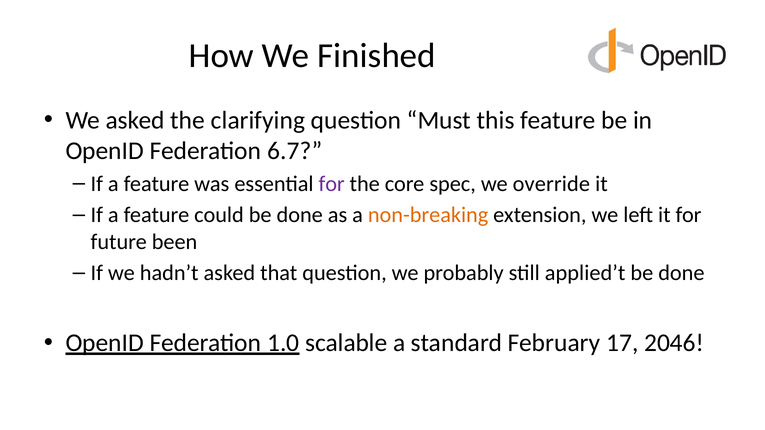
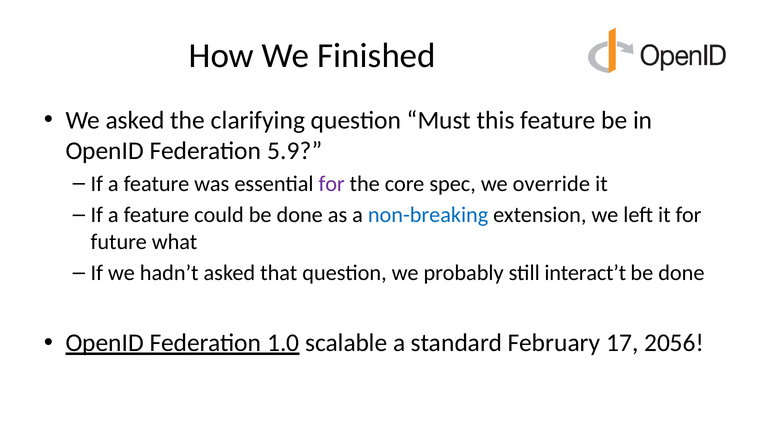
6.7: 6.7 -> 5.9 (295, 151)
non-breaking colour: orange -> blue (428, 215)
been: been -> what (175, 242)
applied’t: applied’t -> interact’t (585, 273)
2046: 2046 -> 2056 (674, 343)
